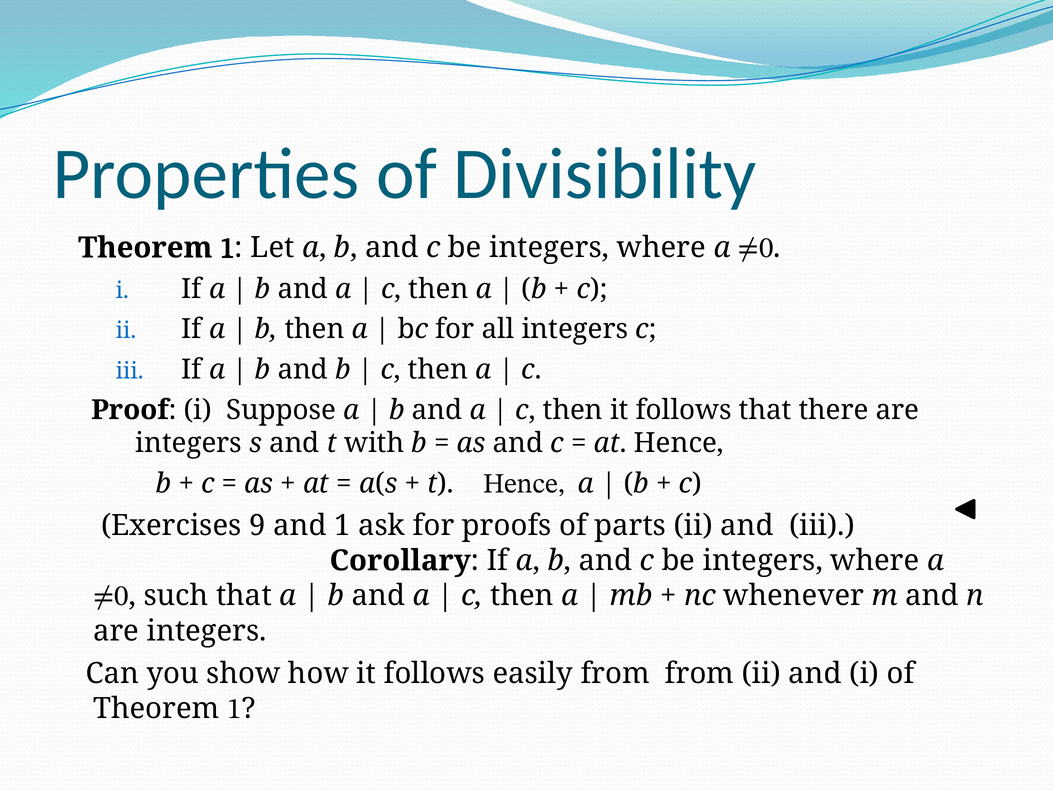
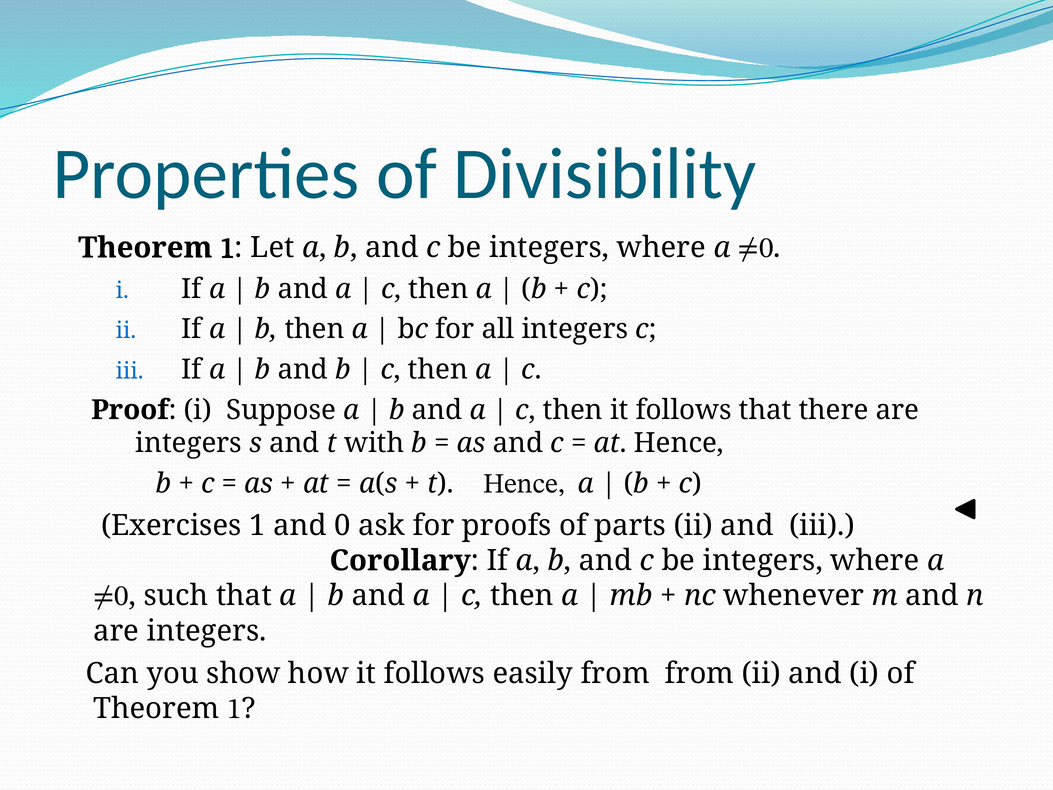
Exercises 9: 9 -> 1 (257, 525)
and 1: 1 -> 0 (342, 525)
